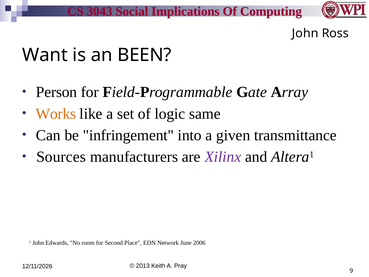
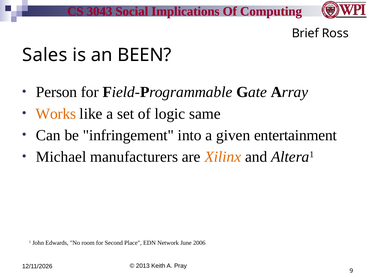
John: John -> Brief (305, 33)
Want: Want -> Sales (45, 55)
transmittance: transmittance -> entertainment (295, 135)
Sources: Sources -> Michael (61, 157)
Xilinx colour: purple -> orange (223, 157)
